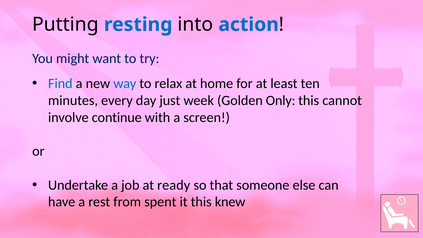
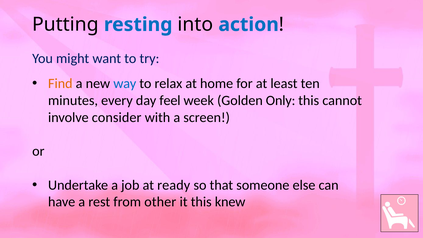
Find colour: blue -> orange (60, 83)
just: just -> feel (170, 100)
continue: continue -> consider (117, 117)
spent: spent -> other (160, 202)
